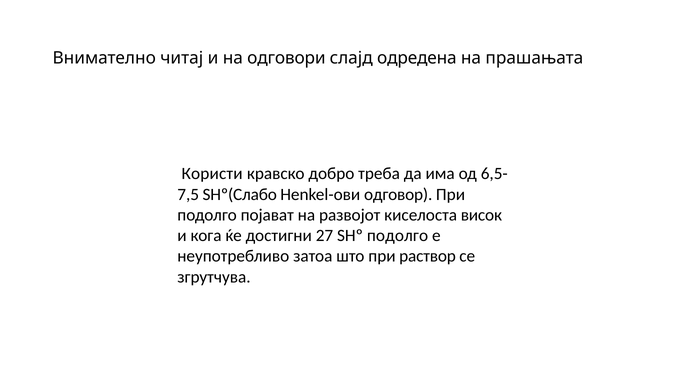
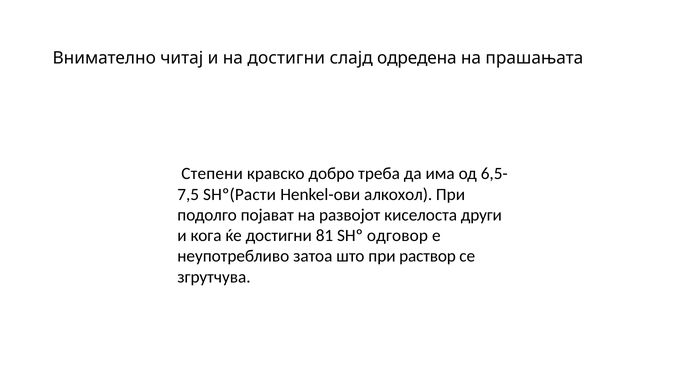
на одговори: одговори -> достигни (286, 58)
Користи: Користи -> Степени (212, 174)
SHº(Слабо: SHº(Слабо -> SHº(Расти (240, 195)
одговор: одговор -> алкохол (398, 195)
висок: висок -> други (481, 215)
27: 27 -> 81 (324, 236)
SHº подолго: подолго -> одговор (397, 236)
